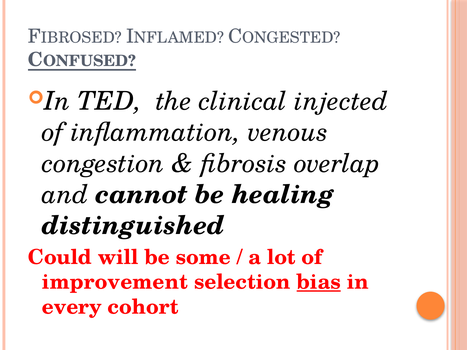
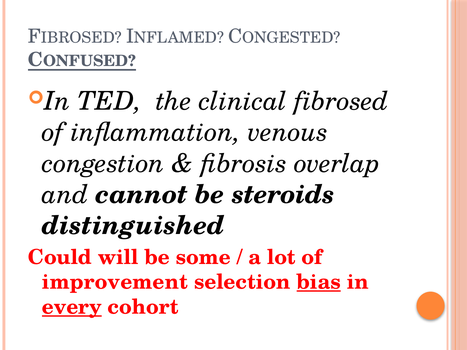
injected: injected -> fibrosed (341, 101)
healing: healing -> steroids (283, 195)
every underline: none -> present (72, 307)
